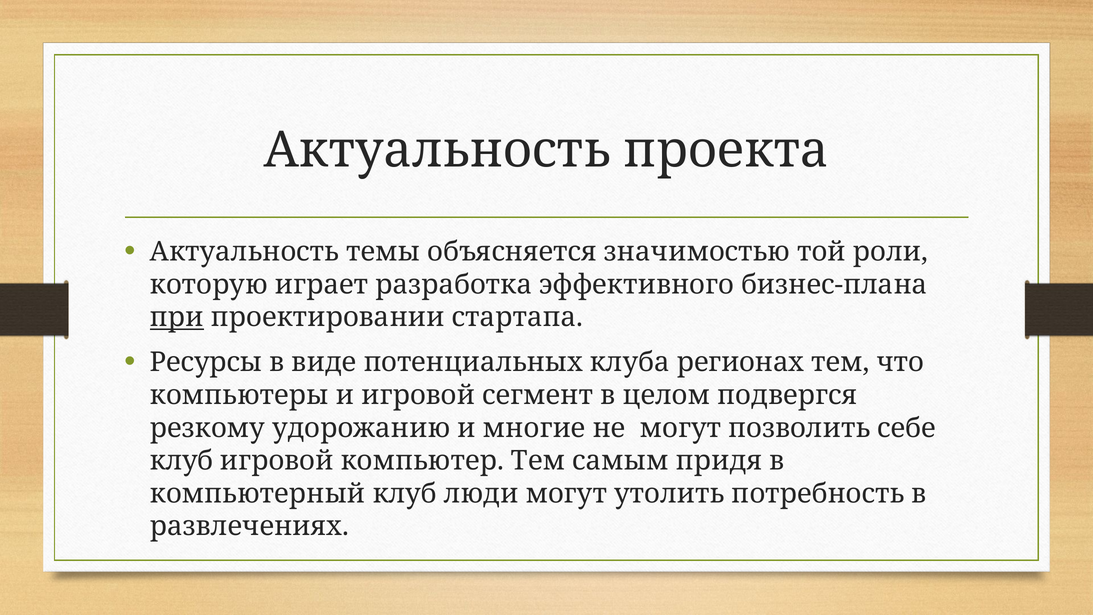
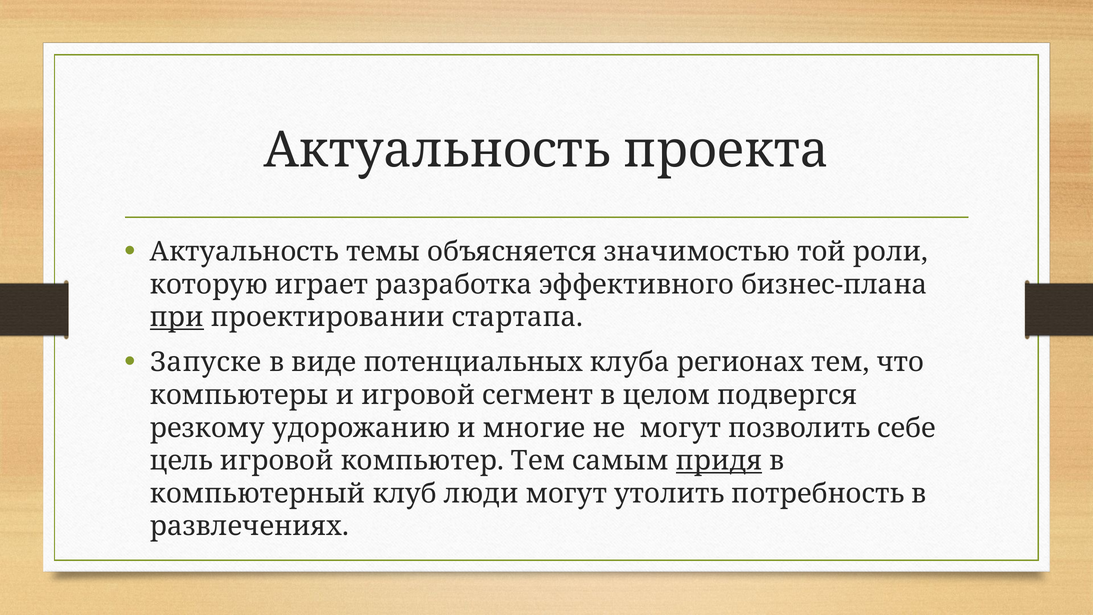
Ресурсы: Ресурсы -> Запуске (206, 362)
клуб: клуб -> цель (181, 461)
придя underline: none -> present (719, 461)
